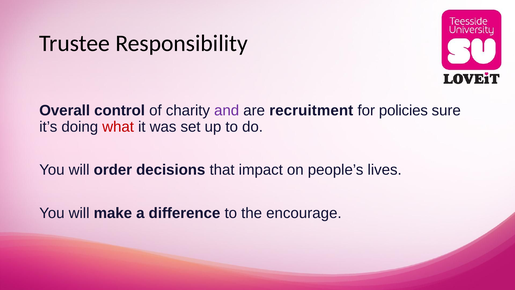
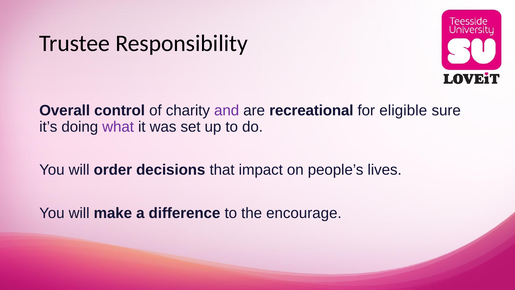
recruitment: recruitment -> recreational (311, 110)
policies: policies -> eligible (403, 110)
what colour: red -> purple (118, 127)
